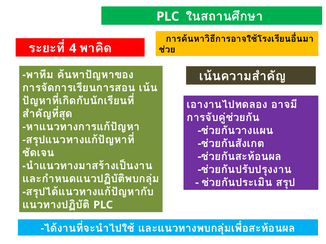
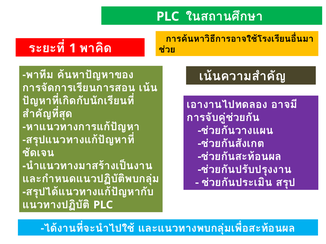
4: 4 -> 1 (73, 48)
